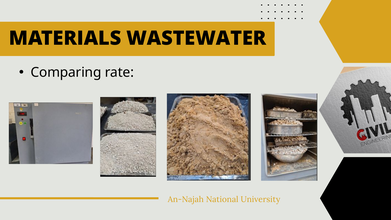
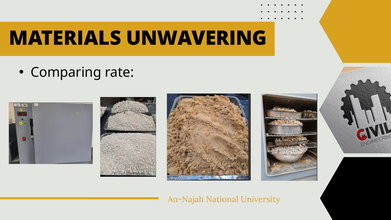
WASTEWATER: WASTEWATER -> UNWAVERING (196, 38)
